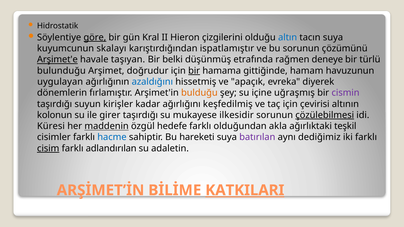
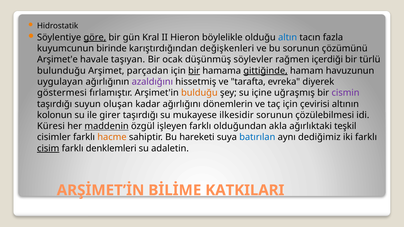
çizgilerini: çizgilerini -> böylelikle (222, 37)
tacın suya: suya -> fazla (333, 37)
skalayı: skalayı -> birinde (112, 49)
ispatlamıştır: ispatlamıştır -> değişkenleri (227, 49)
Arşimet'e underline: present -> none (57, 60)
belki: belki -> ocak (172, 60)
etrafında: etrafında -> söylevler (253, 60)
deneye: deneye -> içerdiği (327, 60)
doğrudur: doğrudur -> parçadan (148, 71)
gittiğinde underline: none -> present (265, 71)
azaldığını colour: blue -> purple (152, 82)
apaçık: apaçık -> tarafta (248, 82)
dönemlerin: dönemlerin -> göstermesi (62, 93)
kirişler: kirişler -> oluşan (118, 104)
keşfedilmiş: keşfedilmiş -> dönemlerin (228, 104)
çözülebilmesi underline: present -> none (325, 115)
hedefe: hedefe -> işleyen (172, 126)
hacme colour: blue -> orange (112, 137)
batırılan colour: purple -> blue (257, 137)
adlandırılan: adlandırılan -> denklemleri (111, 149)
KATKILARI underline: present -> none (245, 190)
